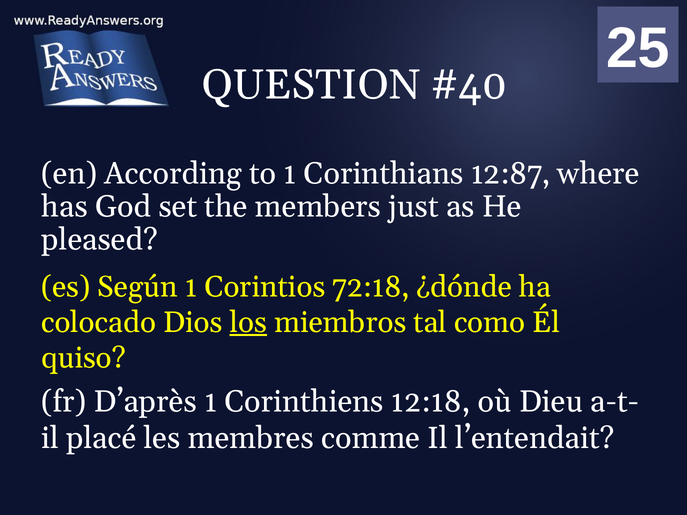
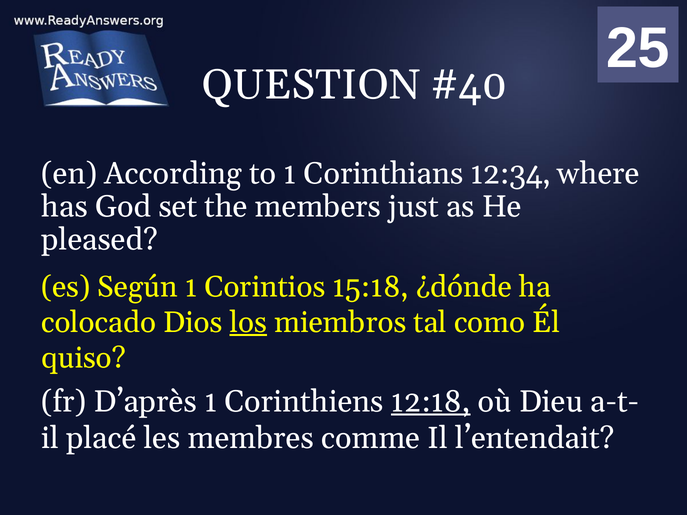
12:87: 12:87 -> 12:34 (511, 174)
72:18: 72:18 -> 15:18 (371, 287)
12:18 underline: none -> present (431, 402)
